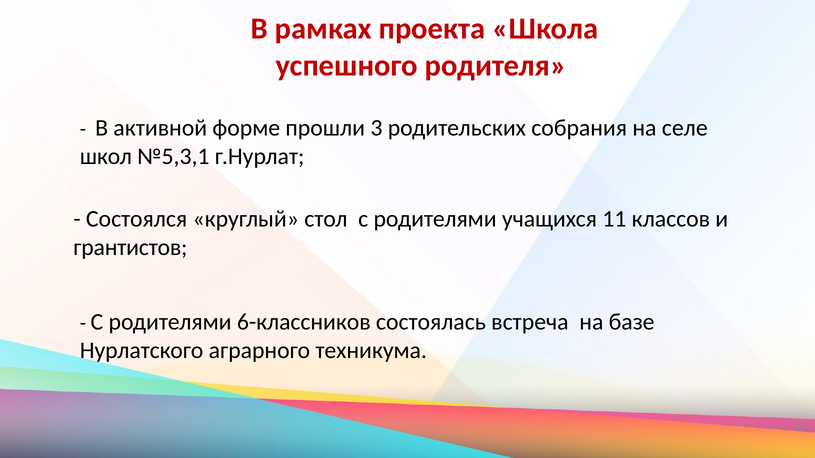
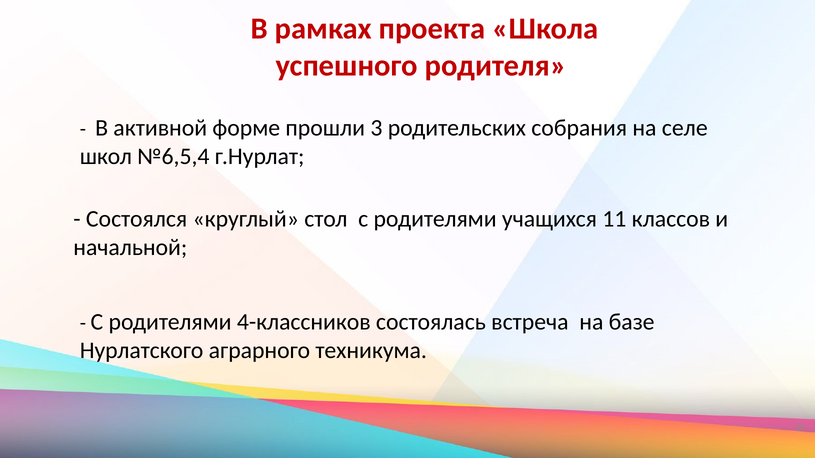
№5,3,1: №5,3,1 -> №6,5,4 (173, 156)
грантистов: грантистов -> начальной (130, 248)
6-классников: 6-классников -> 4-классников (304, 322)
